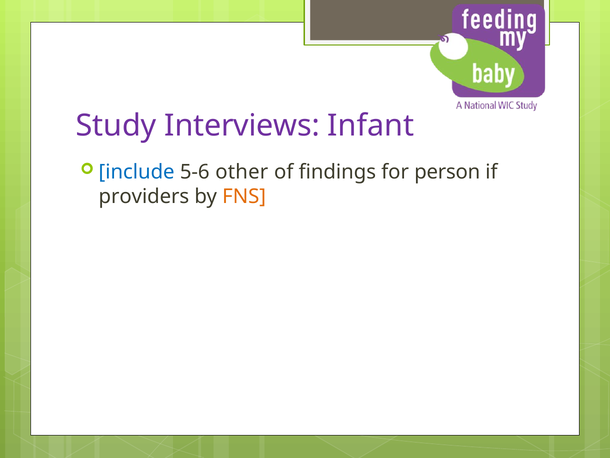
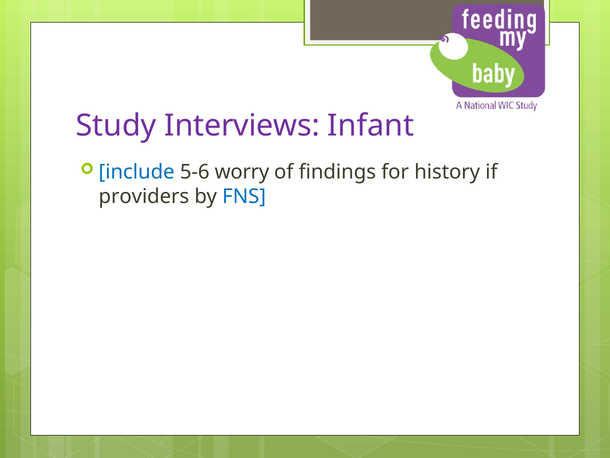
other: other -> worry (242, 172)
person: person -> history (447, 172)
FNS colour: orange -> blue (244, 196)
